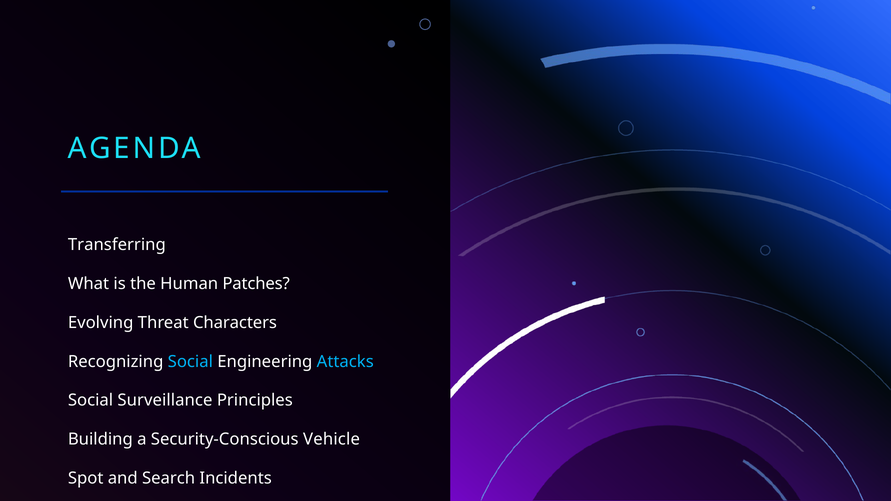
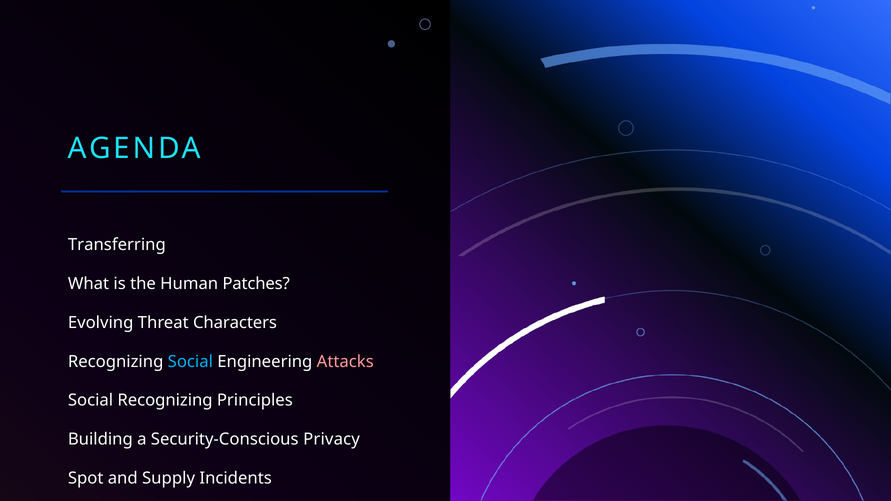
Attacks colour: light blue -> pink (345, 362)
Social Surveillance: Surveillance -> Recognizing (165, 401)
Vehicle: Vehicle -> Privacy (332, 439)
Search: Search -> Supply (169, 478)
